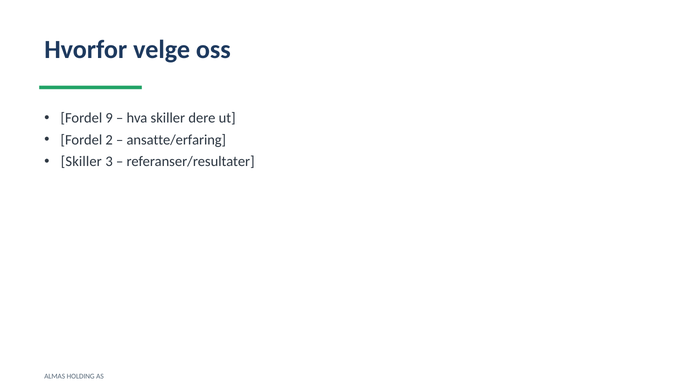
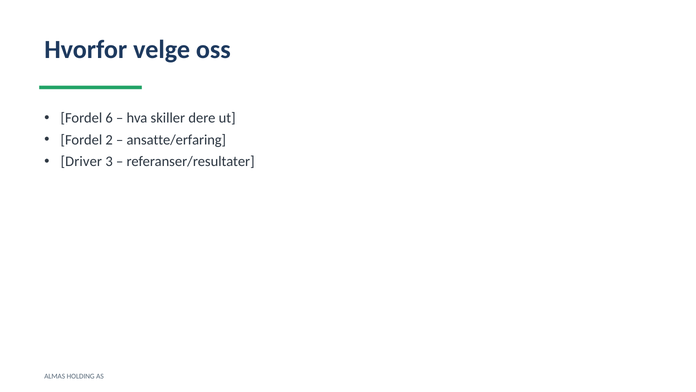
9: 9 -> 6 (109, 118)
Skiller: Skiller -> Driver (81, 161)
